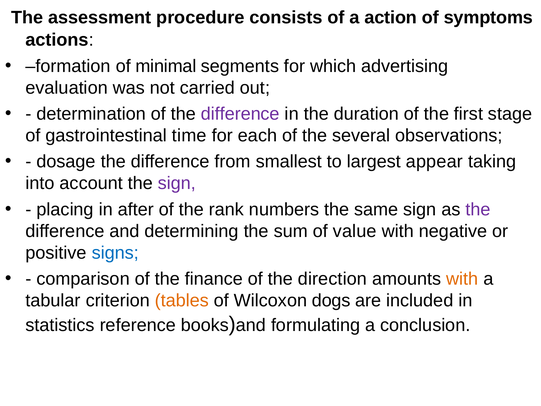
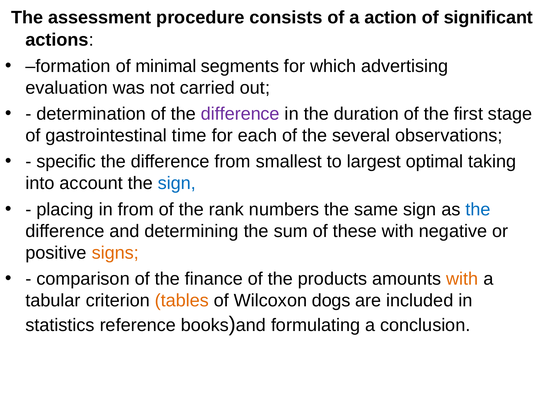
symptoms: symptoms -> significant (488, 18)
dosage: dosage -> specific (66, 162)
appear: appear -> optimal (435, 162)
sign colour: purple -> blue (177, 183)
in after: after -> from (136, 209)
the colour: purple -> blue (478, 209)
value: value -> these (355, 231)
signs colour: blue -> orange (115, 253)
direction: direction -> products (333, 279)
